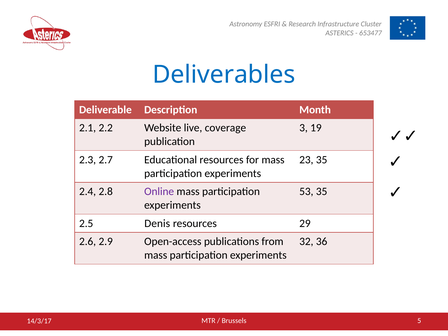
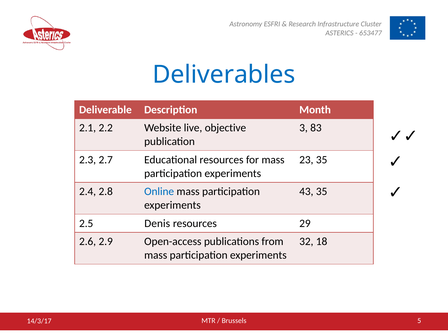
coverage: coverage -> objective (225, 128)
19: 19 -> 83 (316, 128)
Online colour: purple -> blue (159, 192)
53: 53 -> 43 (306, 192)
36: 36 -> 18 (322, 242)
